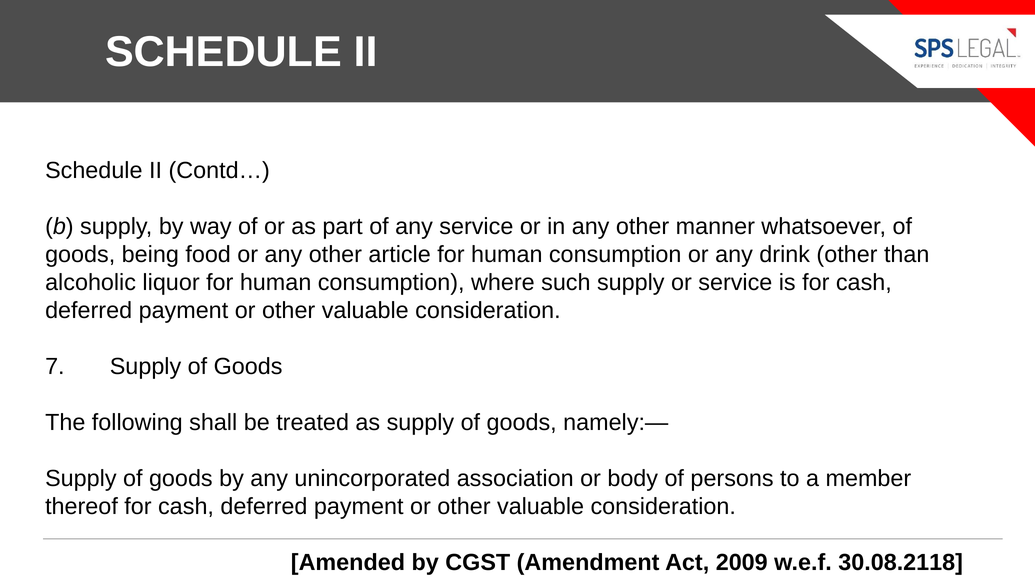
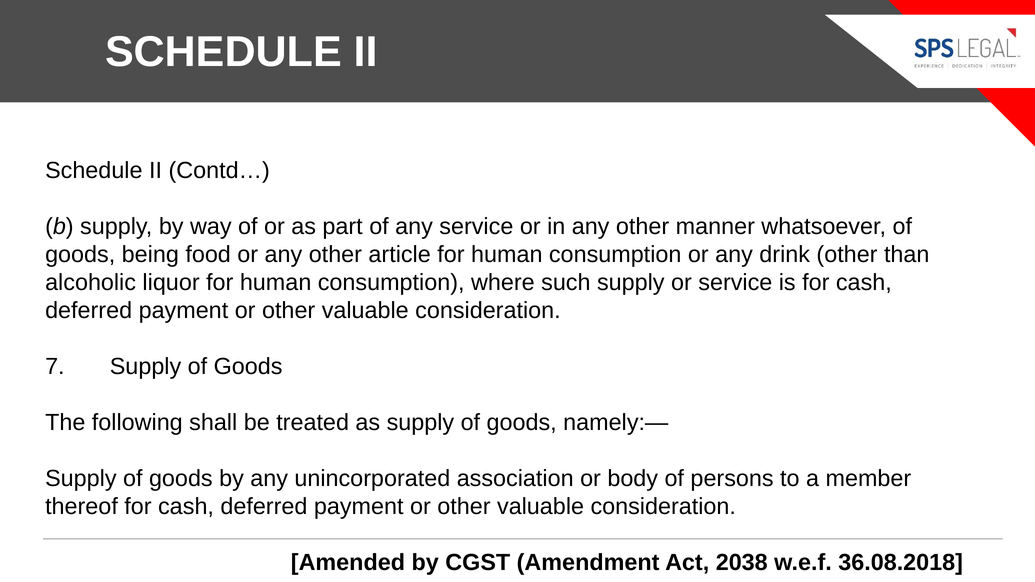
2009: 2009 -> 2038 (742, 563)
30.08.2118: 30.08.2118 -> 36.08.2018 (901, 563)
